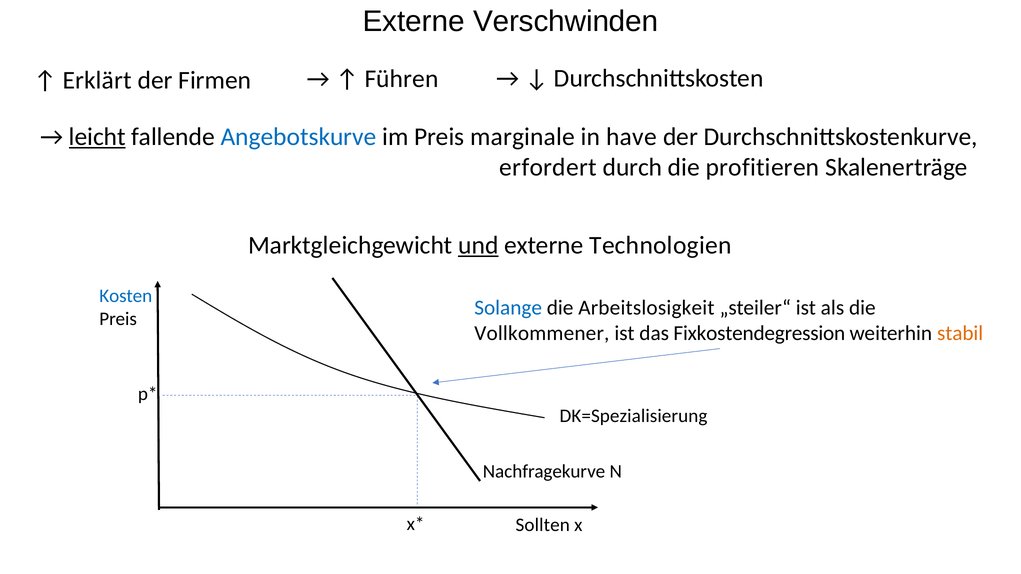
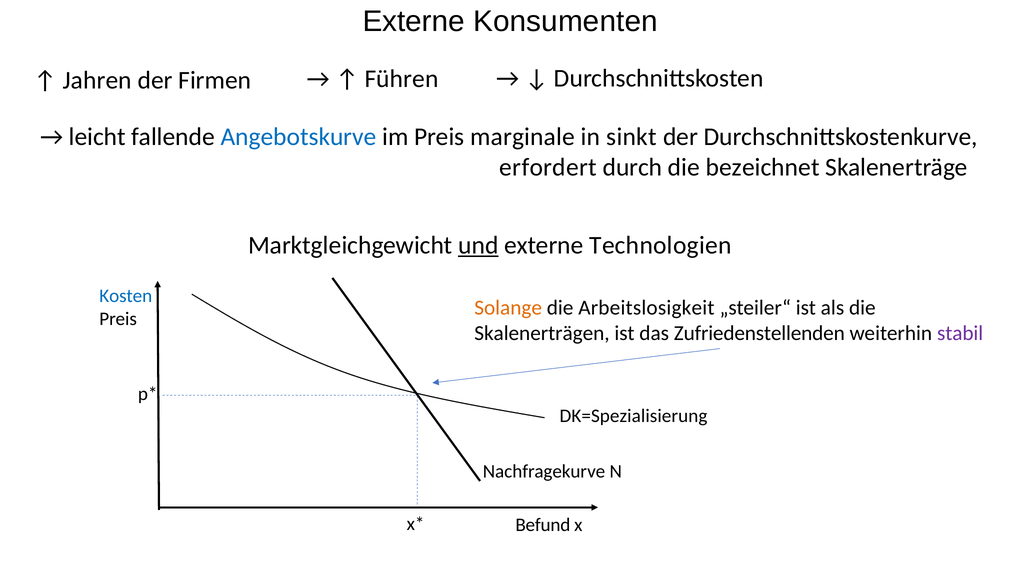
Verschwinden: Verschwinden -> Konsumenten (566, 21)
Erklärt: Erklärt -> Jahren (97, 80)
leicht underline: present -> none (97, 137)
have: have -> sinkt (632, 137)
profitieren: profitieren -> bezeichnet (763, 167)
Solange colour: blue -> orange (508, 308)
Vollkommener: Vollkommener -> Skalenerträgen (542, 333)
Fixkostendegression: Fixkostendegression -> Zufriedenstellenden (759, 333)
stabil colour: orange -> purple (960, 333)
Sollten: Sollten -> Befund (543, 525)
